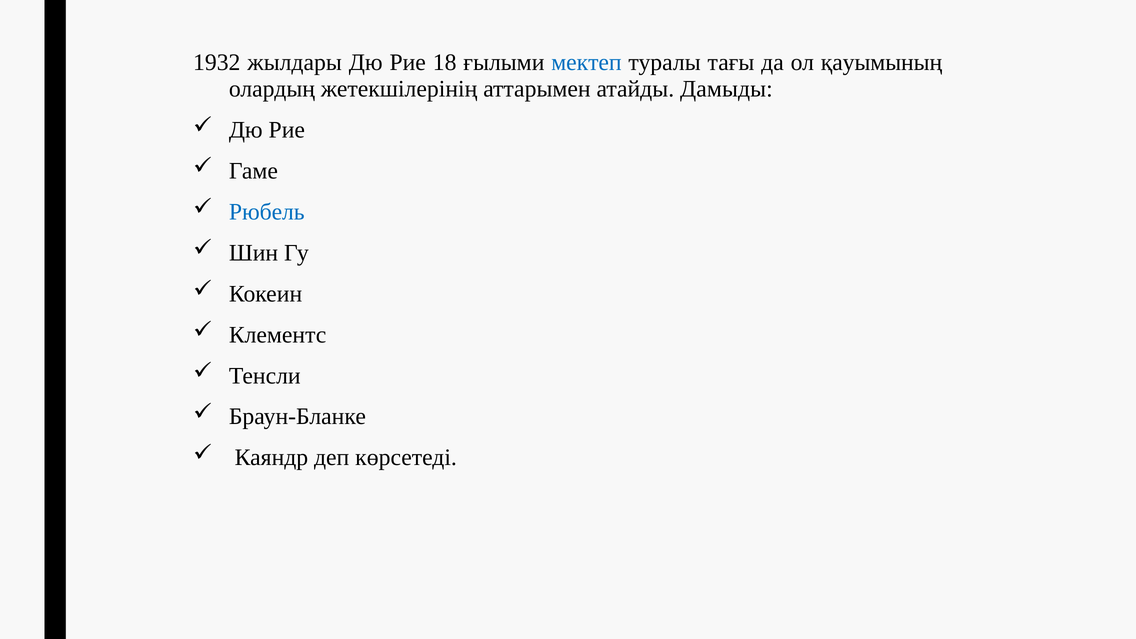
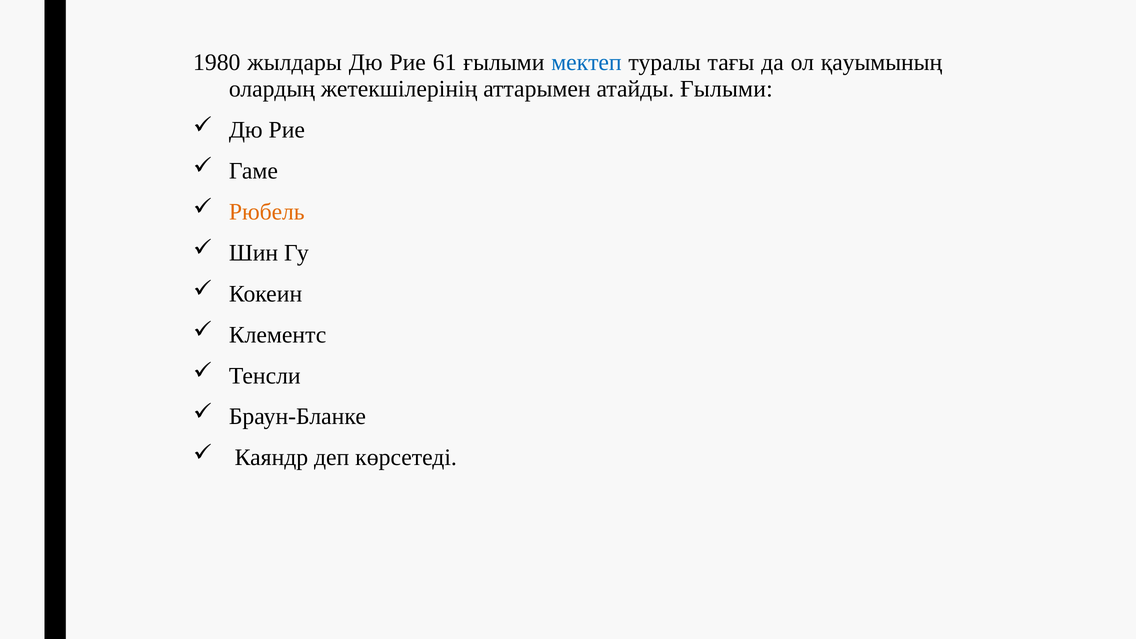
1932: 1932 -> 1980 (217, 62)
18: 18 -> 61 (445, 62)
атайды Дамыды: Дамыды -> Ғылыми (726, 89)
Рюбель colour: blue -> orange (267, 212)
